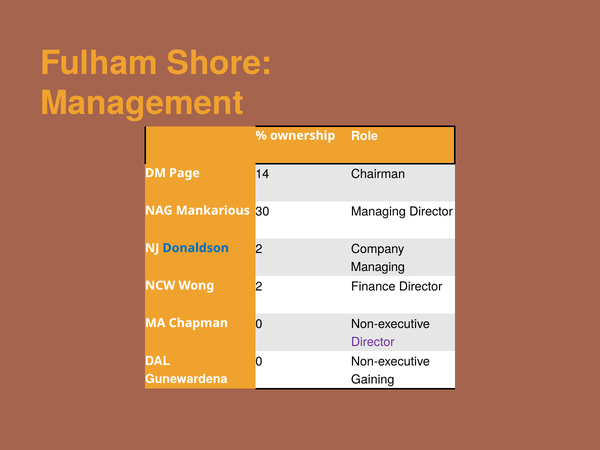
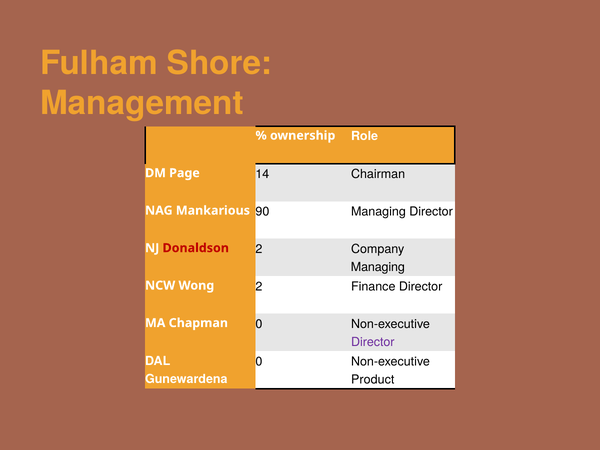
30: 30 -> 90 (262, 212)
Donaldson colour: blue -> red (196, 248)
Gaining: Gaining -> Product (373, 379)
